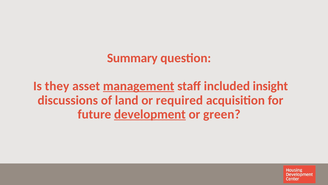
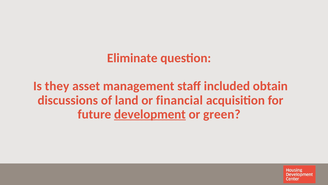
Summary: Summary -> Eliminate (132, 58)
management underline: present -> none (139, 86)
insight: insight -> obtain (270, 86)
required: required -> financial (179, 100)
